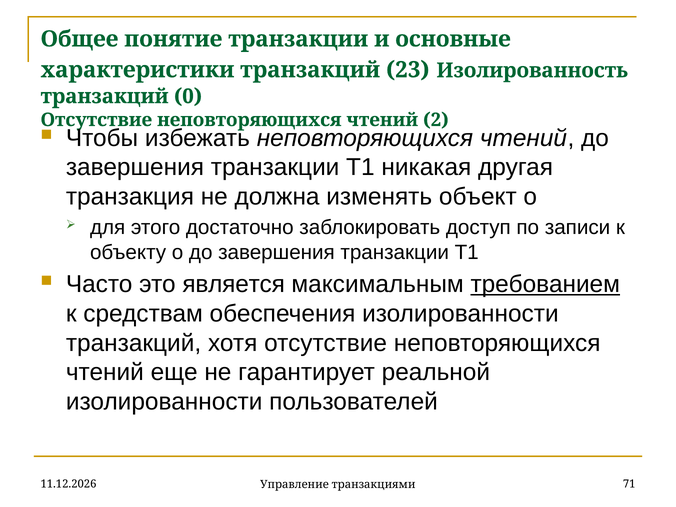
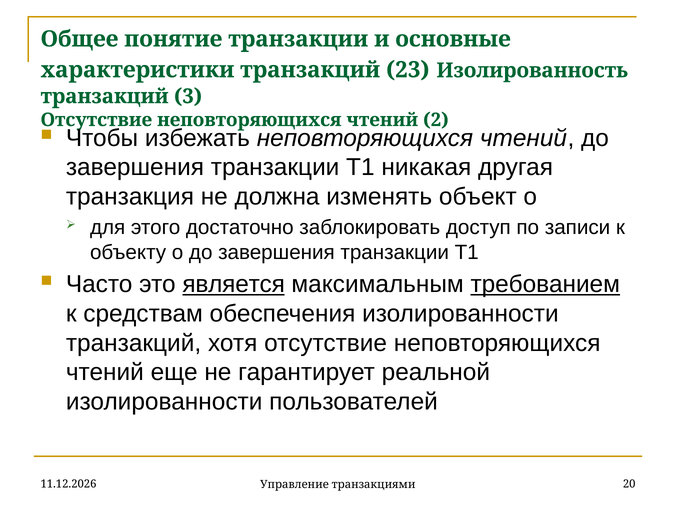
0: 0 -> 3 (188, 96)
является underline: none -> present (234, 284)
71: 71 -> 20 (629, 484)
